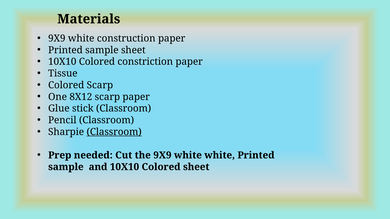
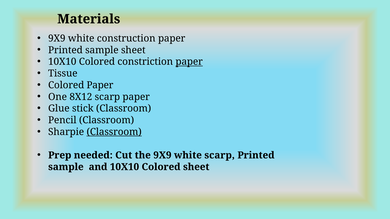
paper underline: none -> present (189, 62)
Colored Scarp: Scarp -> Paper (100, 85)
white white: white -> scarp (220, 155)
